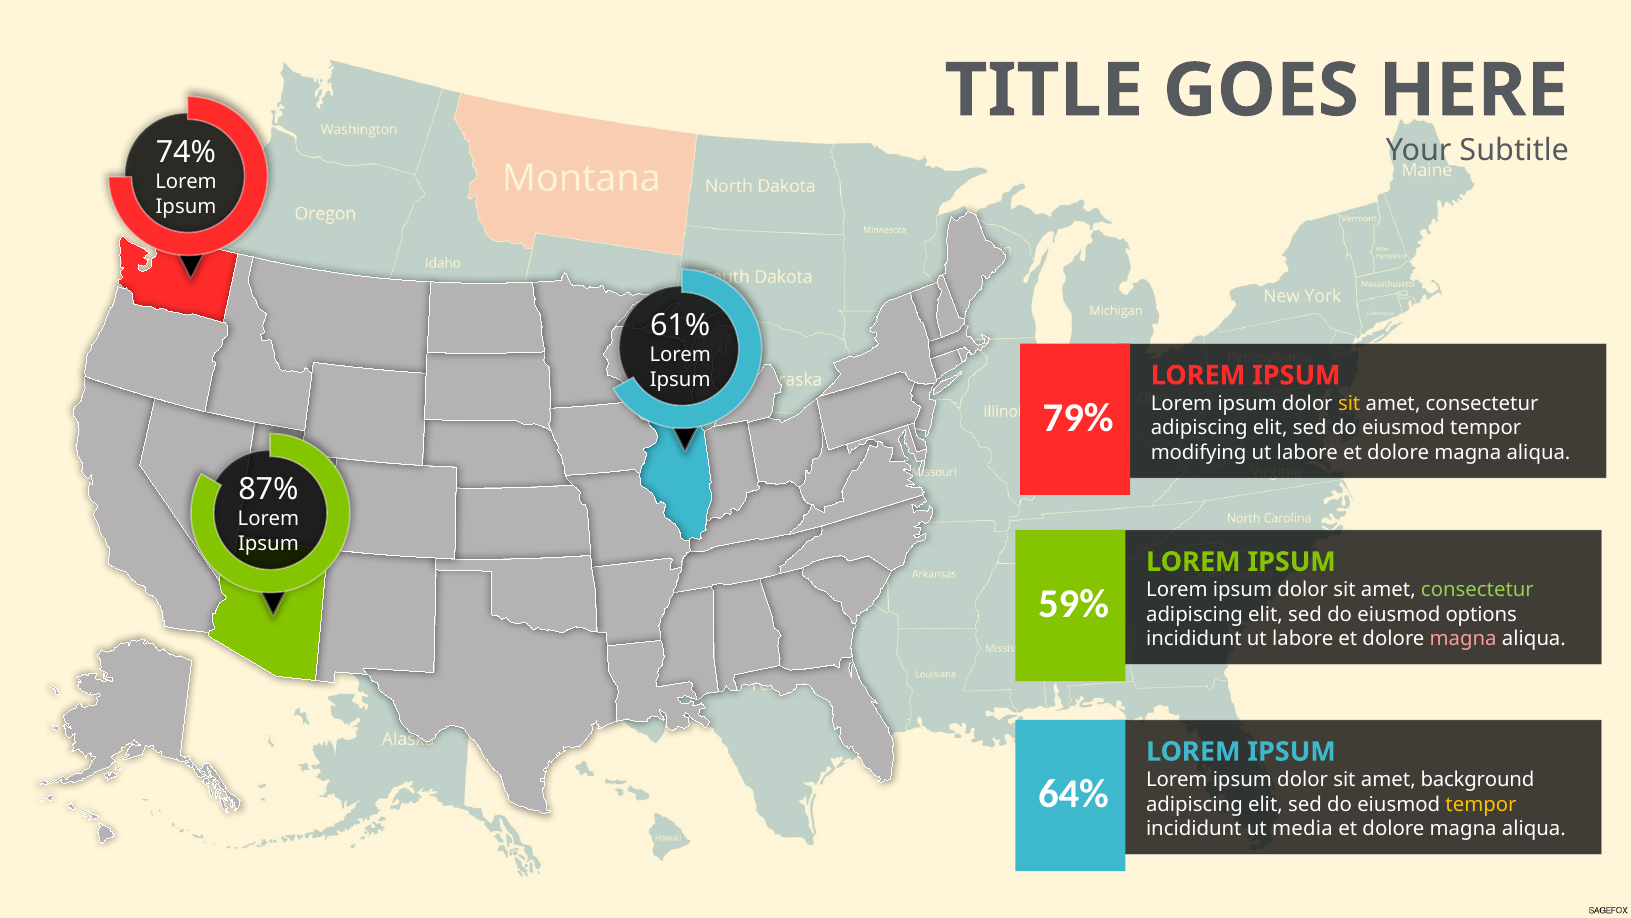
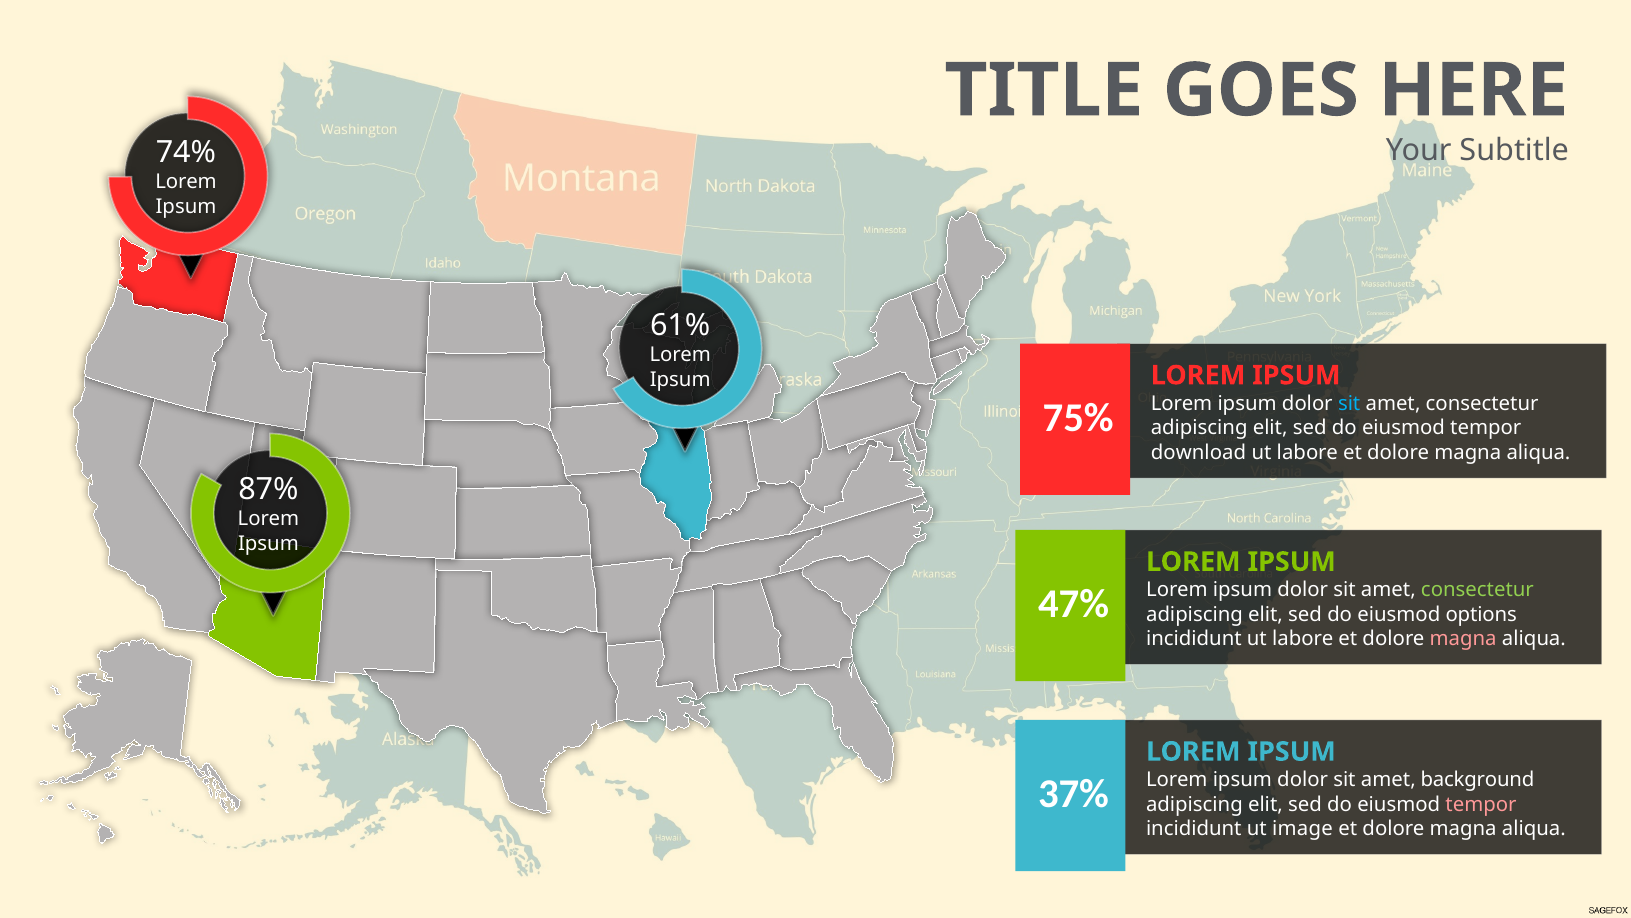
sit colour: yellow -> light blue (1349, 403)
79%: 79% -> 75% (1078, 418)
modifying: modifying -> download (1198, 452)
59%: 59% -> 47% (1074, 604)
64%: 64% -> 37% (1073, 794)
tempor colour: yellow -> pink (1481, 804)
media: media -> image (1302, 828)
